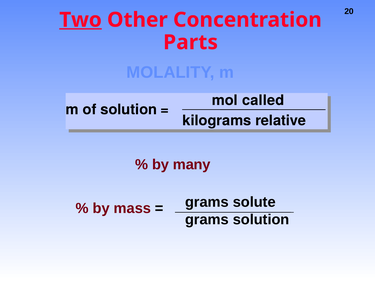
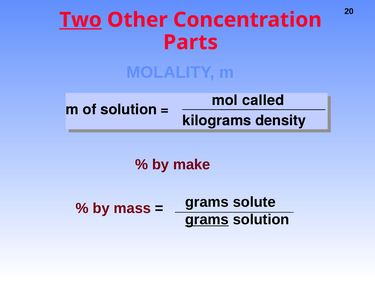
relative: relative -> density (281, 121)
many: many -> make (192, 165)
grams underline: none -> present (207, 220)
